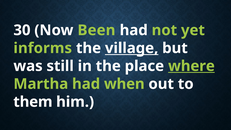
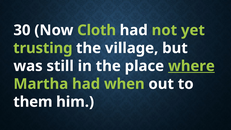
Been: Been -> Cloth (97, 30)
informs: informs -> trusting (43, 48)
village underline: present -> none (132, 48)
